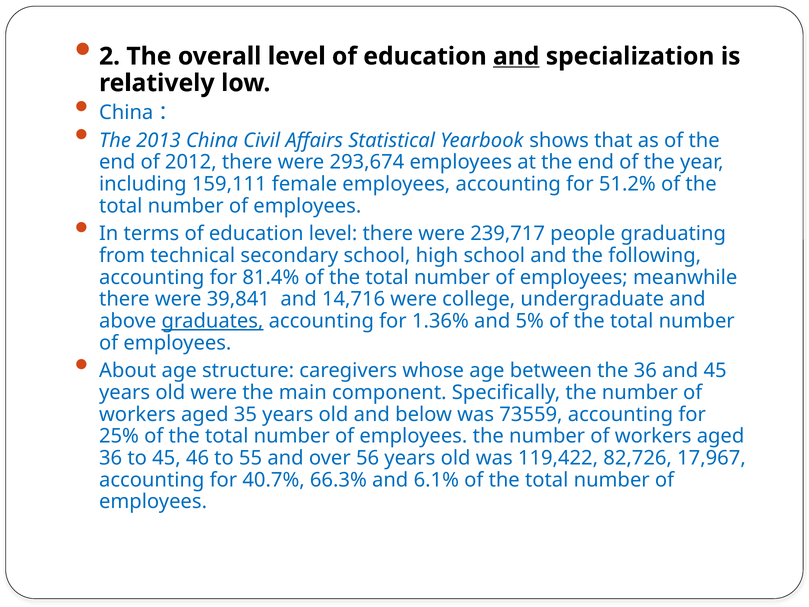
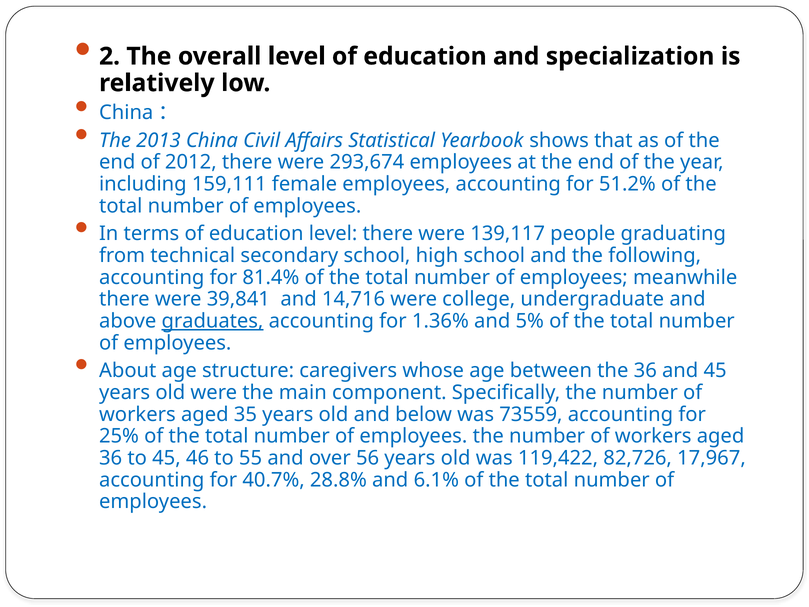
and underline: present -> none (516, 56)
239,717: 239,717 -> 139,117 (508, 234)
66.3%: 66.3% -> 28.8% (338, 480)
